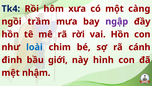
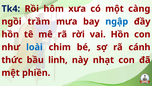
ngập colour: purple -> blue (117, 21)
đinh: đinh -> thức (12, 60)
giới: giới -> linh (58, 60)
hình: hình -> nhạt (103, 60)
nhậm: nhậm -> phiền (36, 72)
